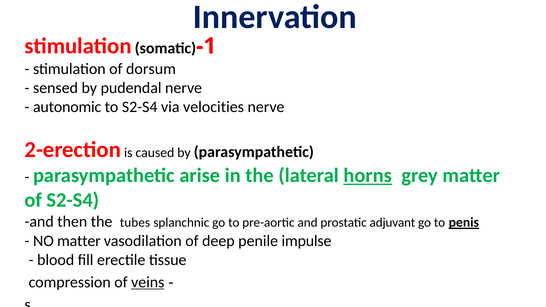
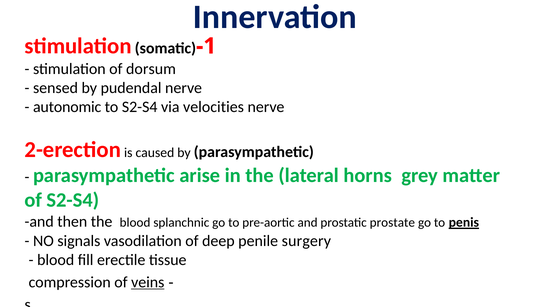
horns underline: present -> none (368, 176)
the tubes: tubes -> blood (135, 223)
adjuvant: adjuvant -> prostate (392, 223)
NO matter: matter -> signals (79, 241)
impulse: impulse -> surgery (306, 241)
